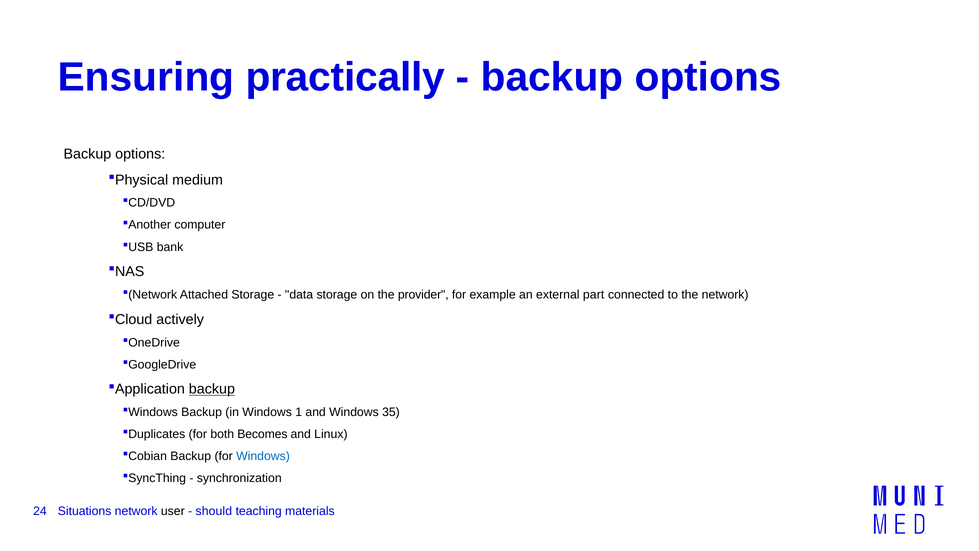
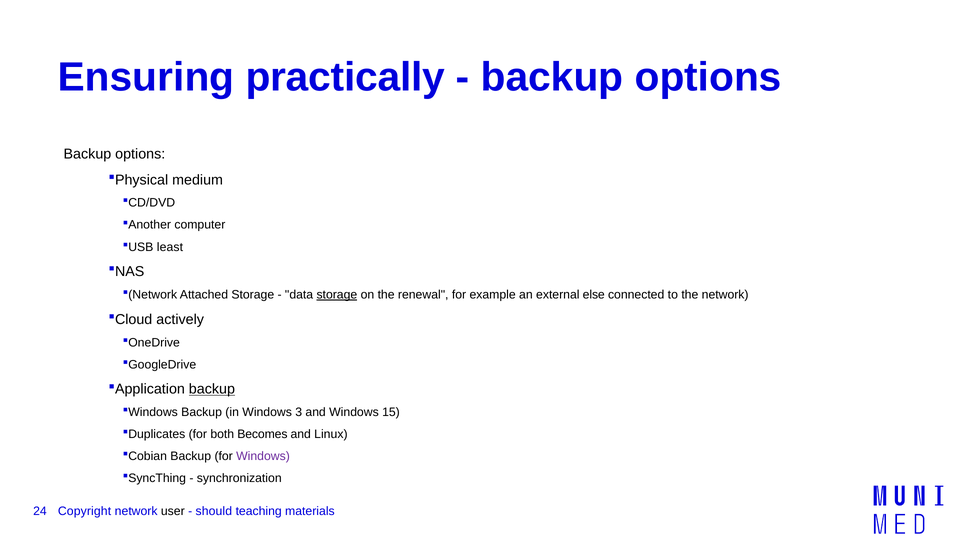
bank: bank -> least (170, 247)
storage underline: none -> present (337, 295)
provider: provider -> renewal (423, 295)
part: part -> else (594, 295)
1: 1 -> 3 (299, 412)
35: 35 -> 15 (391, 412)
Windows colour: blue -> purple (263, 456)
Situations: Situations -> Copyright (85, 511)
